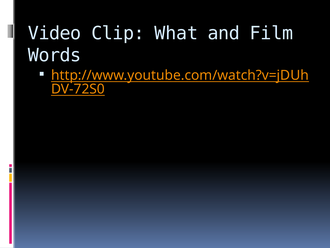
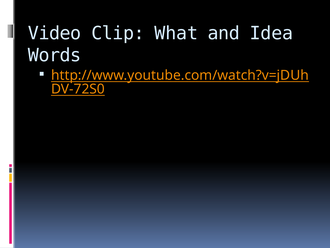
Film: Film -> Idea (271, 33)
